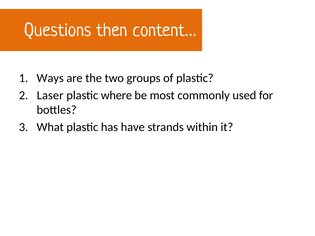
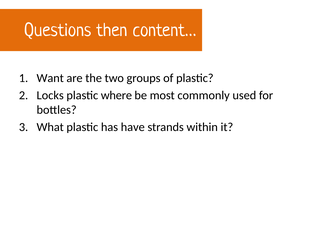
Ways: Ways -> Want (50, 78)
Laser: Laser -> Locks (50, 95)
